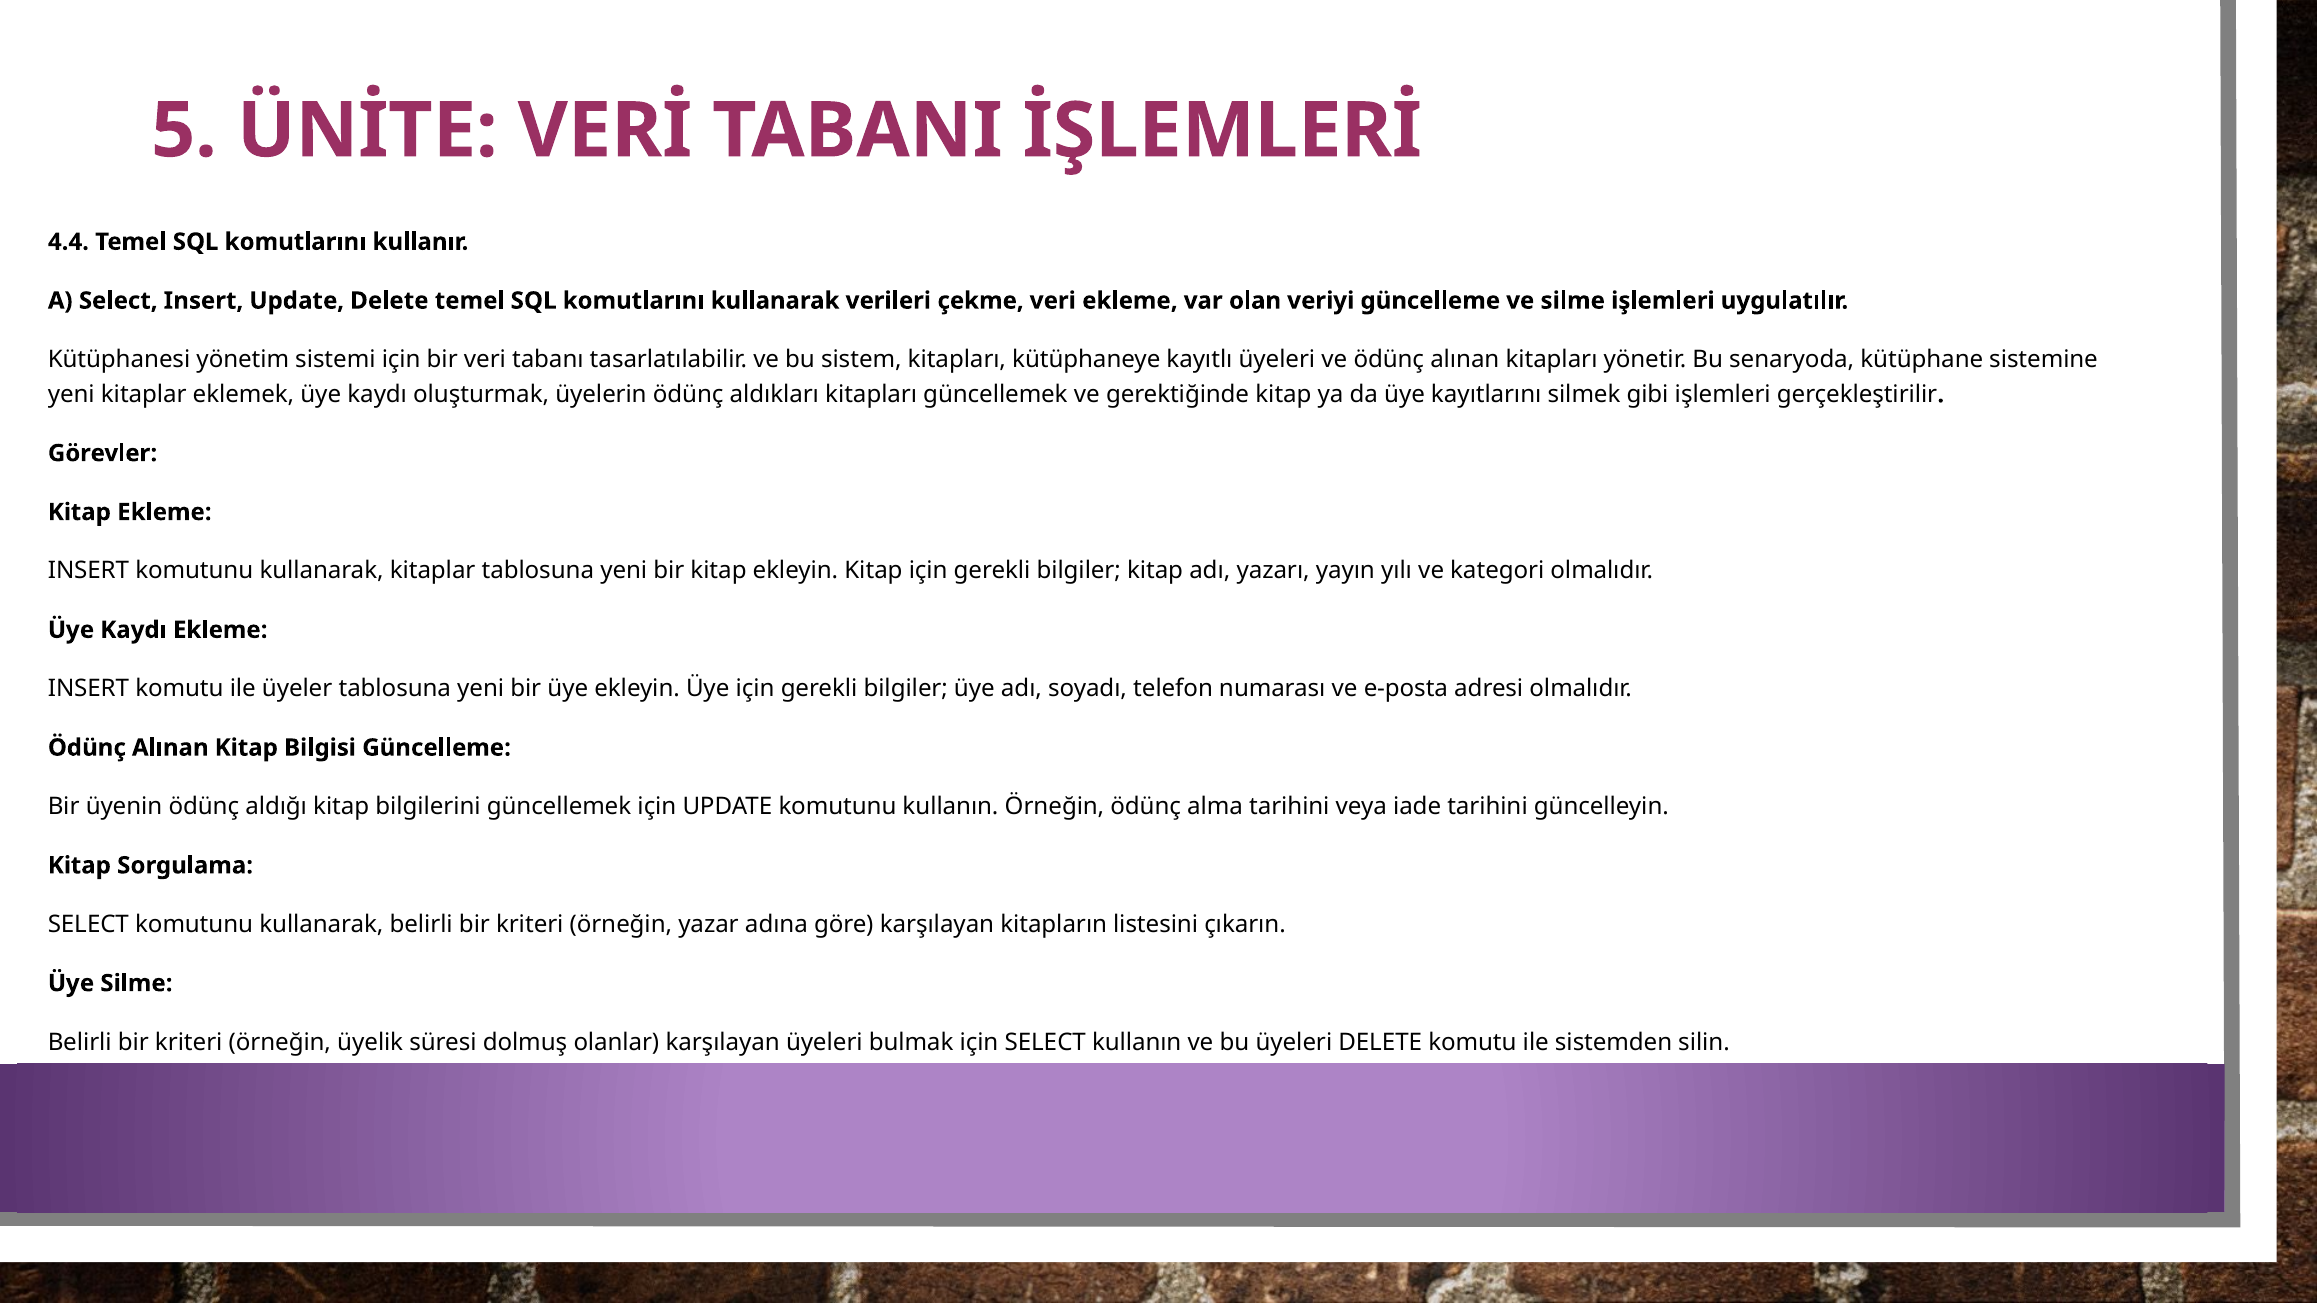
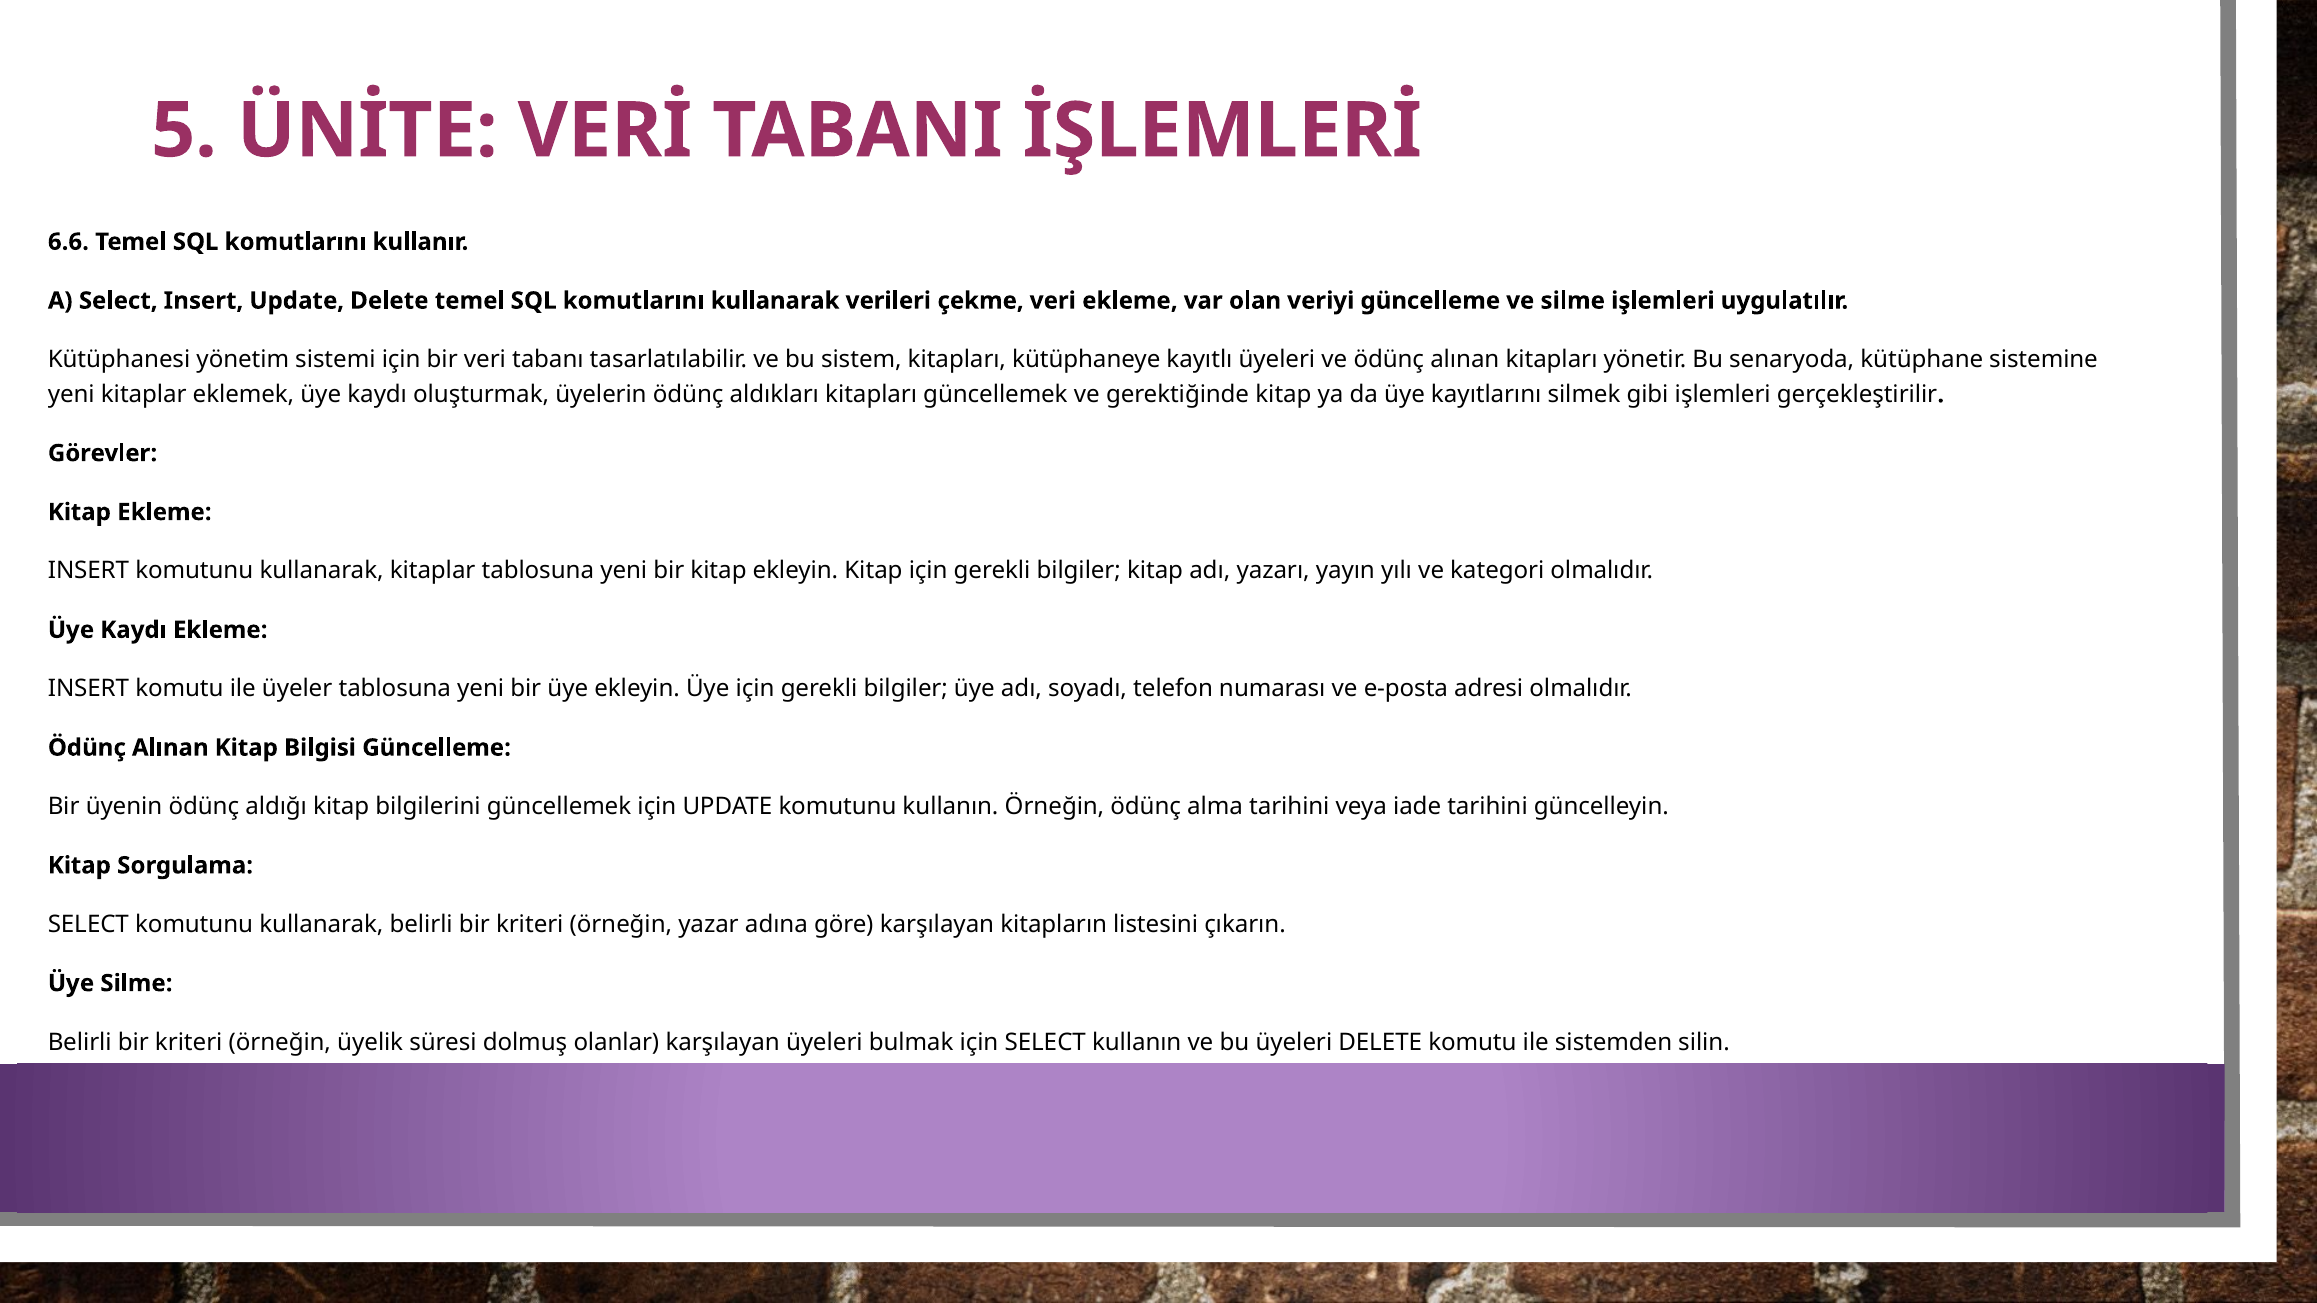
4.4: 4.4 -> 6.6 (68, 242)
